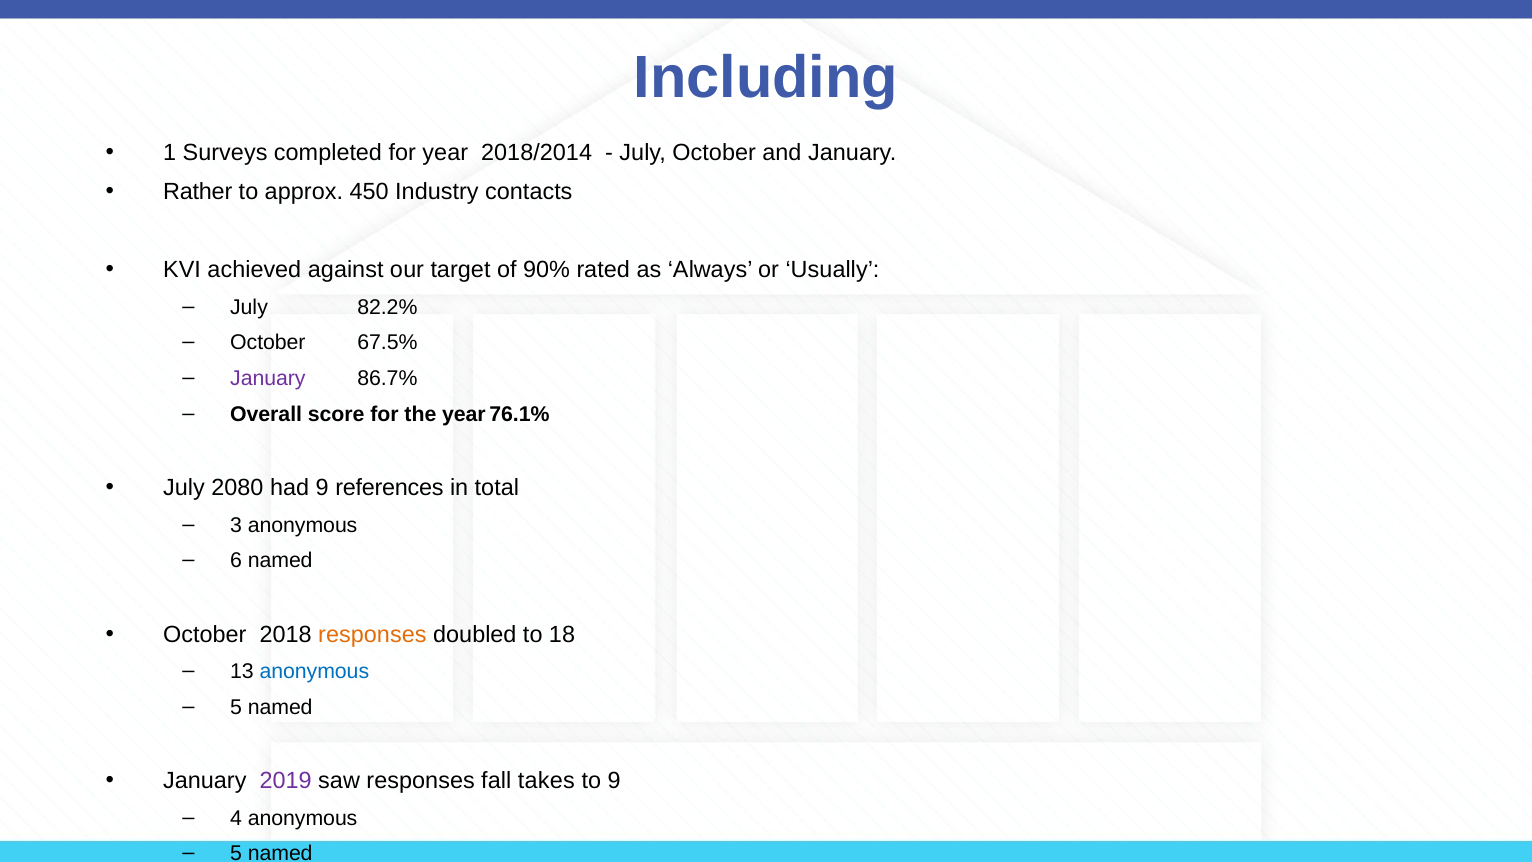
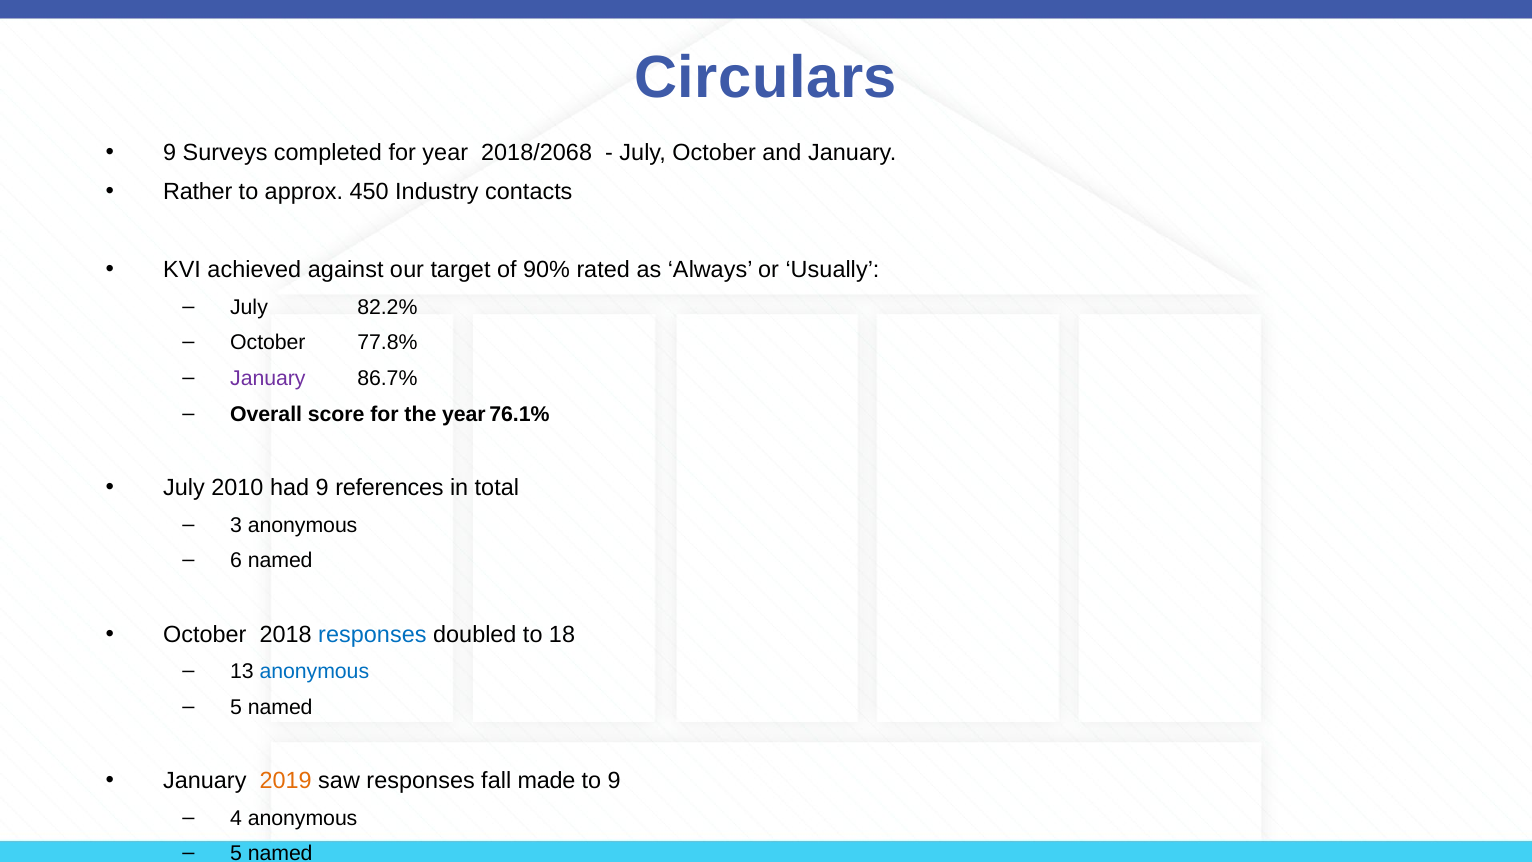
Including: Including -> Circulars (766, 78)
1: 1 -> 9 (170, 153)
2018/2014: 2018/2014 -> 2018/2068 (537, 153)
67.5%: 67.5% -> 77.8% (387, 343)
2080: 2080 -> 2010 (237, 488)
responses colour: orange -> blue (372, 634)
2019 colour: purple -> orange (286, 781)
takes: takes -> made (547, 781)
